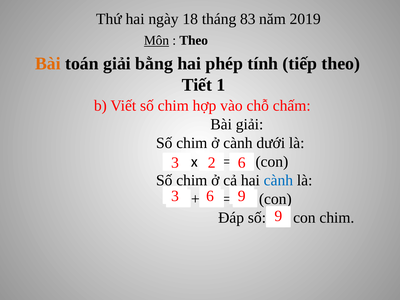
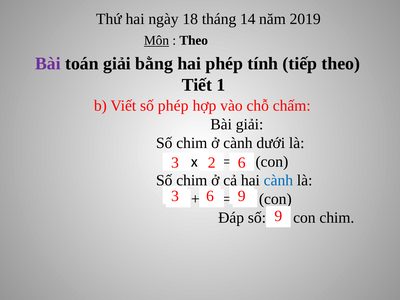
83: 83 -> 14 (248, 19)
Bài colour: orange -> purple (48, 64)
Viết số chim: chim -> phép (173, 106)
